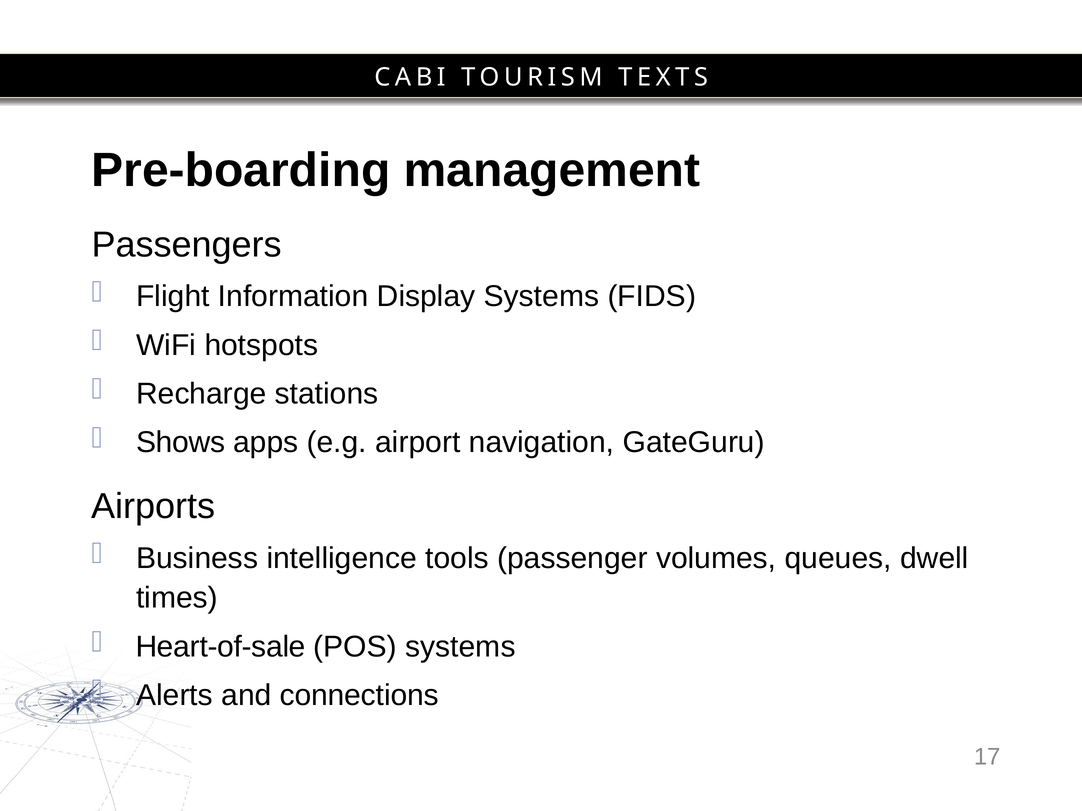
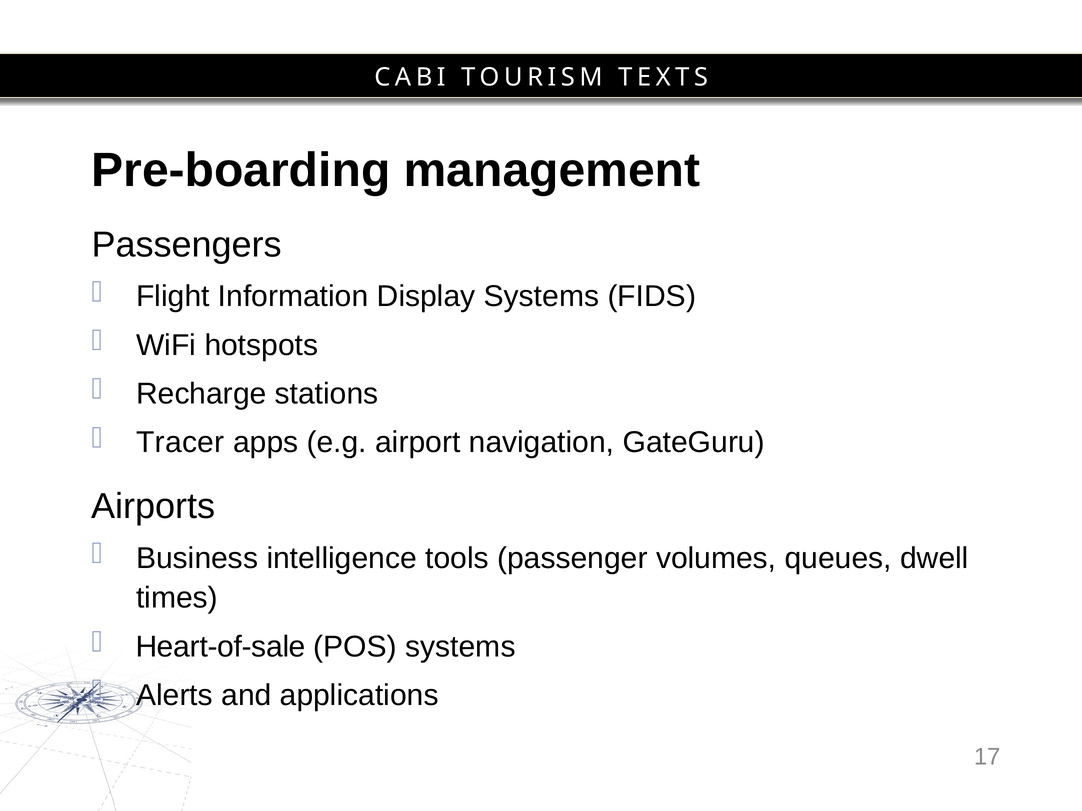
Shows: Shows -> Tracer (180, 443)
connections: connections -> applications (359, 696)
